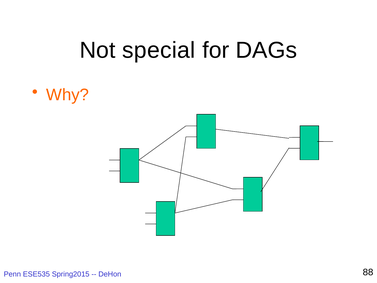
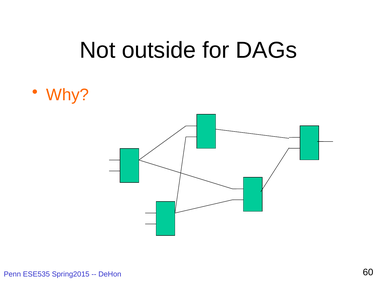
special: special -> outside (159, 50)
88: 88 -> 60 (368, 272)
